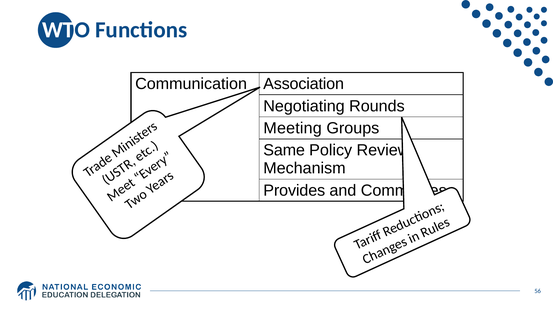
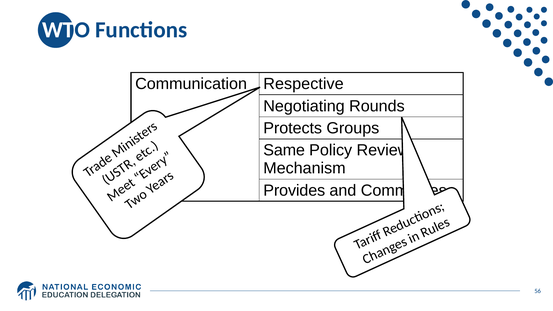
Association: Association -> Respective (303, 84)
Meeting: Meeting -> Protects (293, 128)
